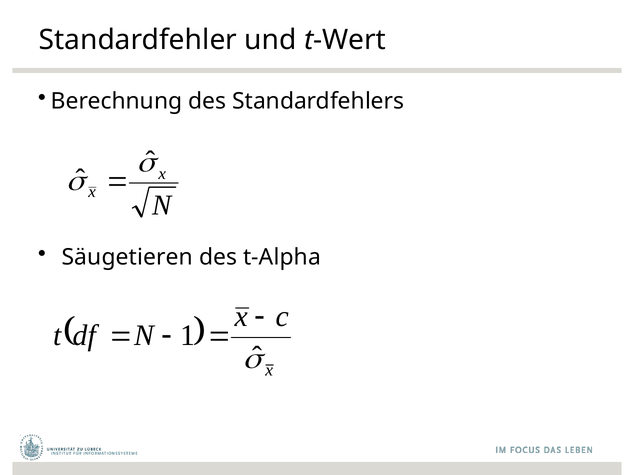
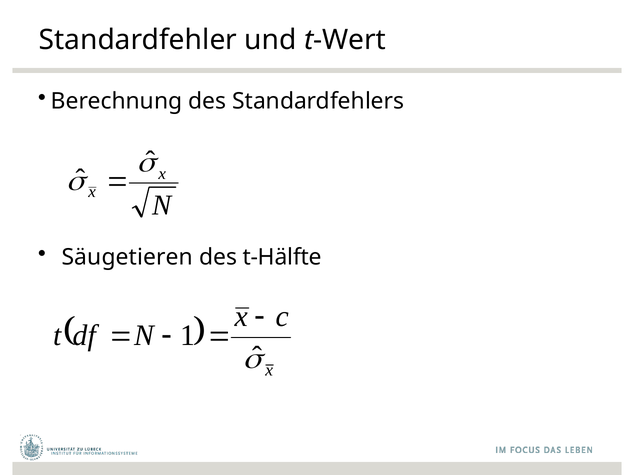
t-Alpha: t-Alpha -> t-Hälfte (282, 258)
